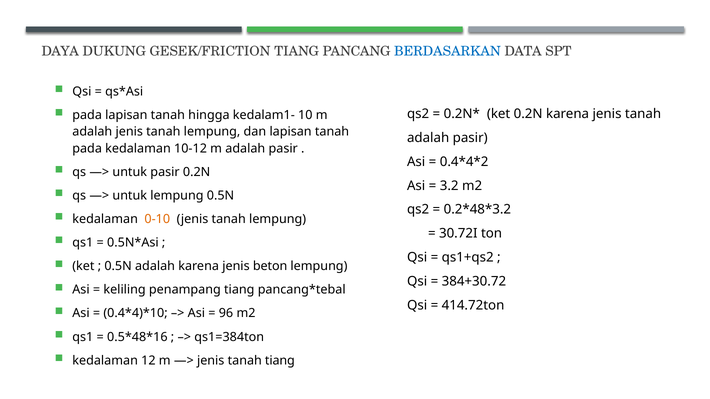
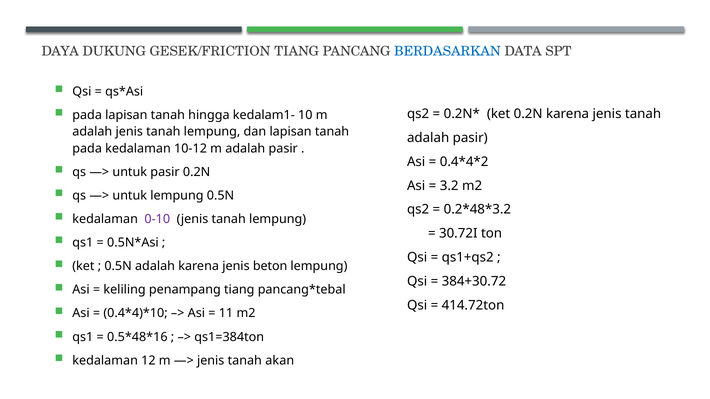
0-10 colour: orange -> purple (157, 219)
96: 96 -> 11 (226, 314)
tanah tiang: tiang -> akan (280, 361)
